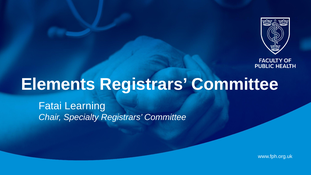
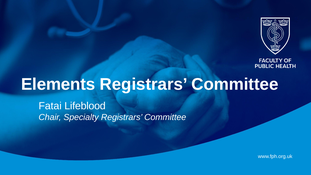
Learning: Learning -> Lifeblood (85, 106)
